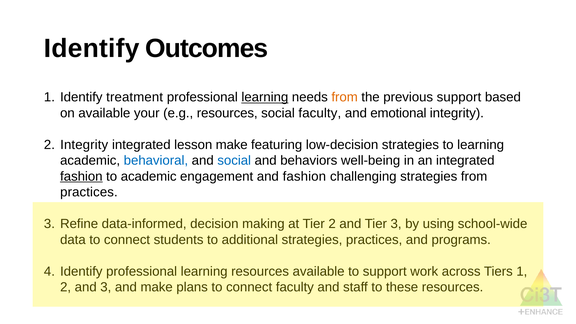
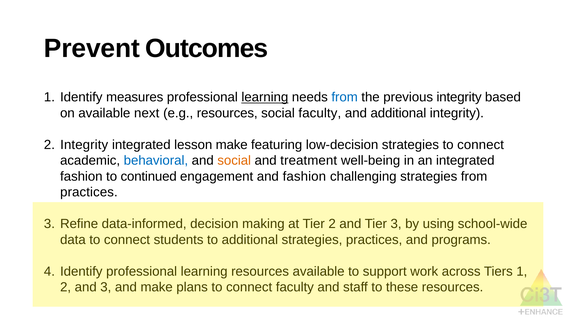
Identify: Identify -> Prevent (92, 48)
treatment: treatment -> measures (135, 97)
from colour: orange -> blue (345, 97)
previous support: support -> integrity (459, 97)
your: your -> next (147, 113)
and emotional: emotional -> additional (398, 113)
strategies to learning: learning -> connect (481, 145)
social colour: blue -> orange (234, 161)
behaviors: behaviors -> treatment (309, 161)
fashion underline: present -> none (81, 176)
to academic: academic -> continued (149, 176)
